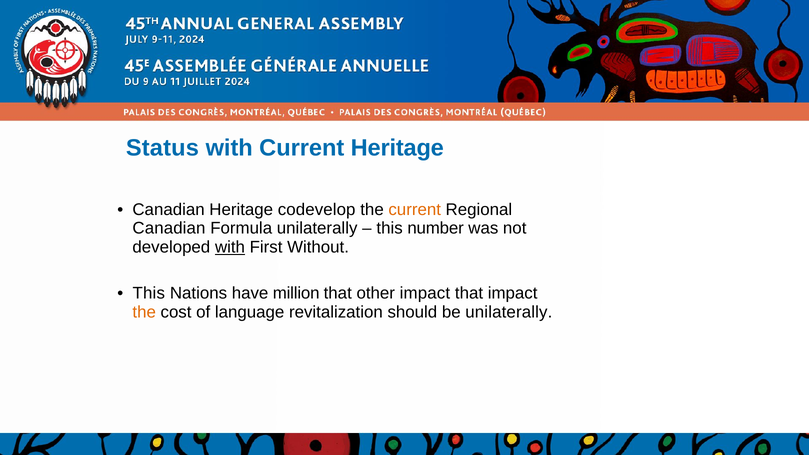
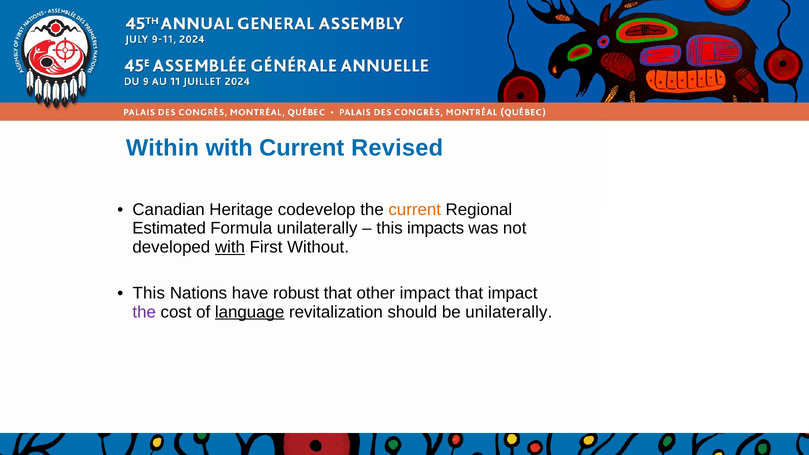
Status: Status -> Within (162, 148)
Current Heritage: Heritage -> Revised (397, 148)
Canadian: Canadian -> Estimated (169, 228)
number: number -> impacts (436, 228)
million: million -> robust (296, 293)
the colour: orange -> purple (144, 312)
language underline: none -> present (250, 312)
